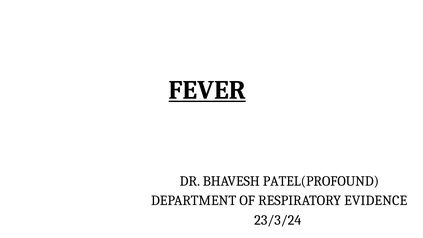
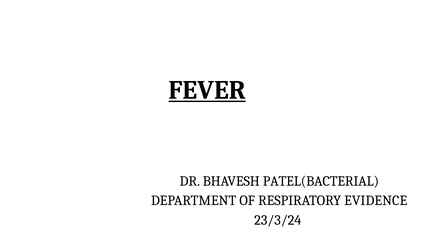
PATEL(PROFOUND: PATEL(PROFOUND -> PATEL(BACTERIAL (321, 181)
